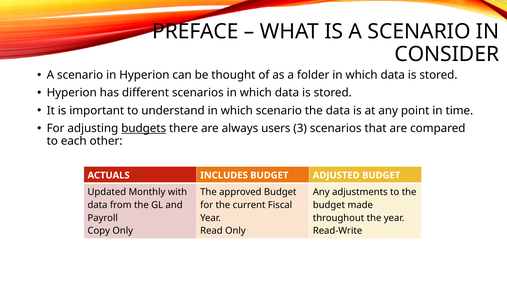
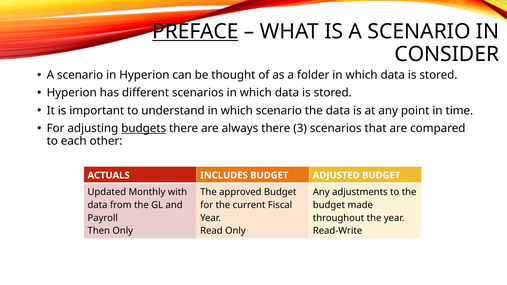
PREFACE underline: none -> present (195, 31)
always users: users -> there (276, 128)
Copy: Copy -> Then (99, 231)
